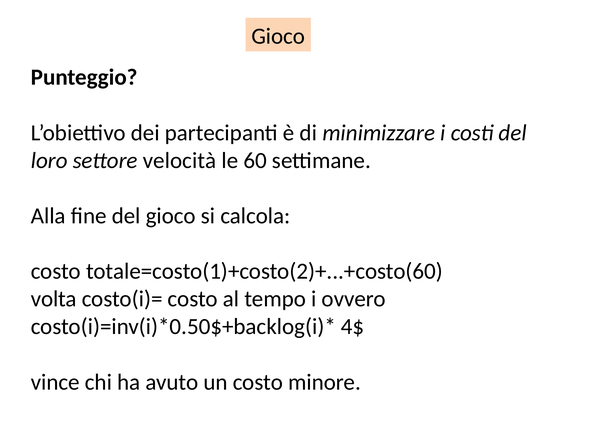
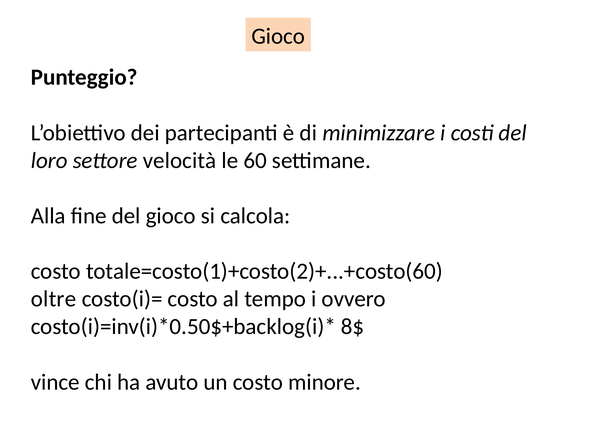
volta: volta -> oltre (54, 299)
4$: 4$ -> 8$ (353, 326)
